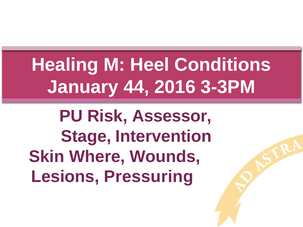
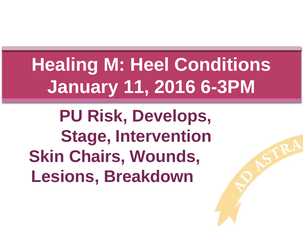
44: 44 -> 11 (136, 87)
3-3PM: 3-3PM -> 6-3PM (228, 87)
Assessor: Assessor -> Develops (172, 116)
Where: Where -> Chairs (97, 157)
Pressuring: Pressuring -> Breakdown (149, 177)
